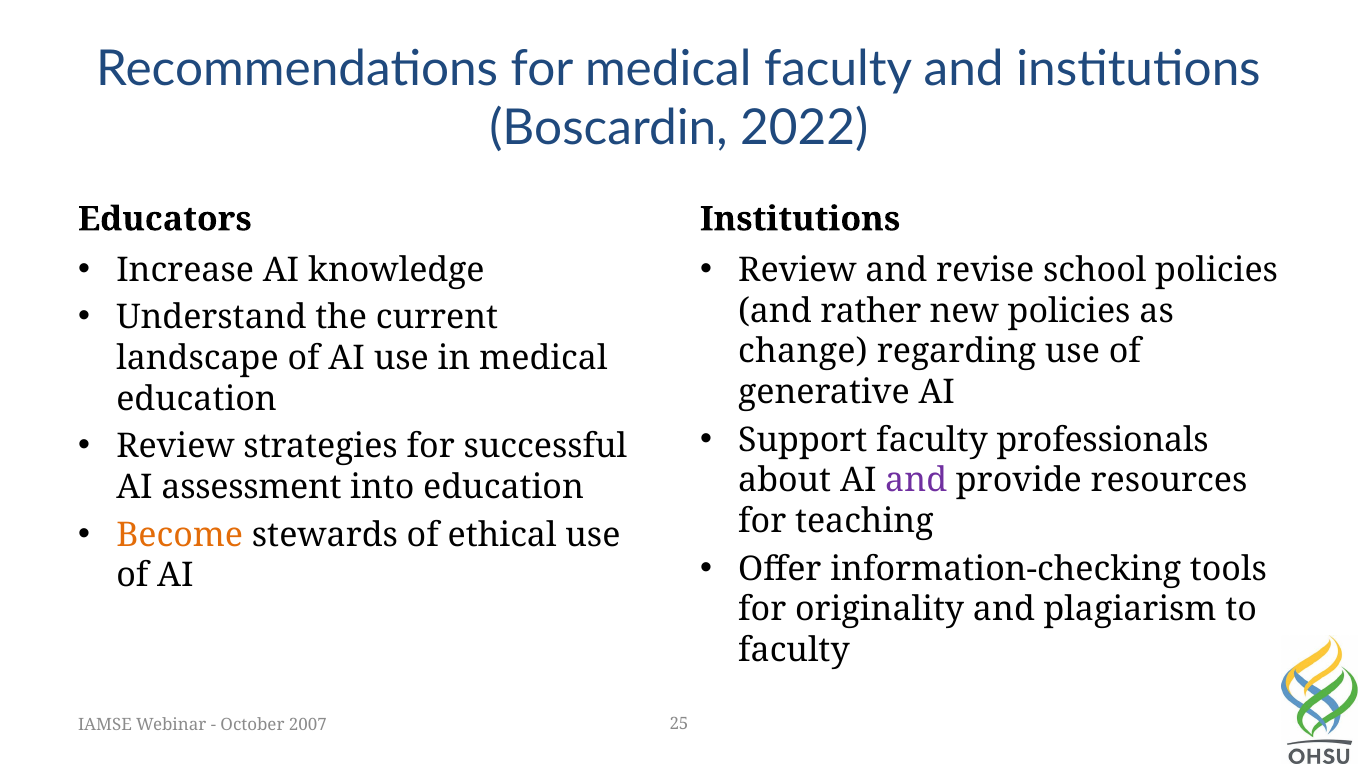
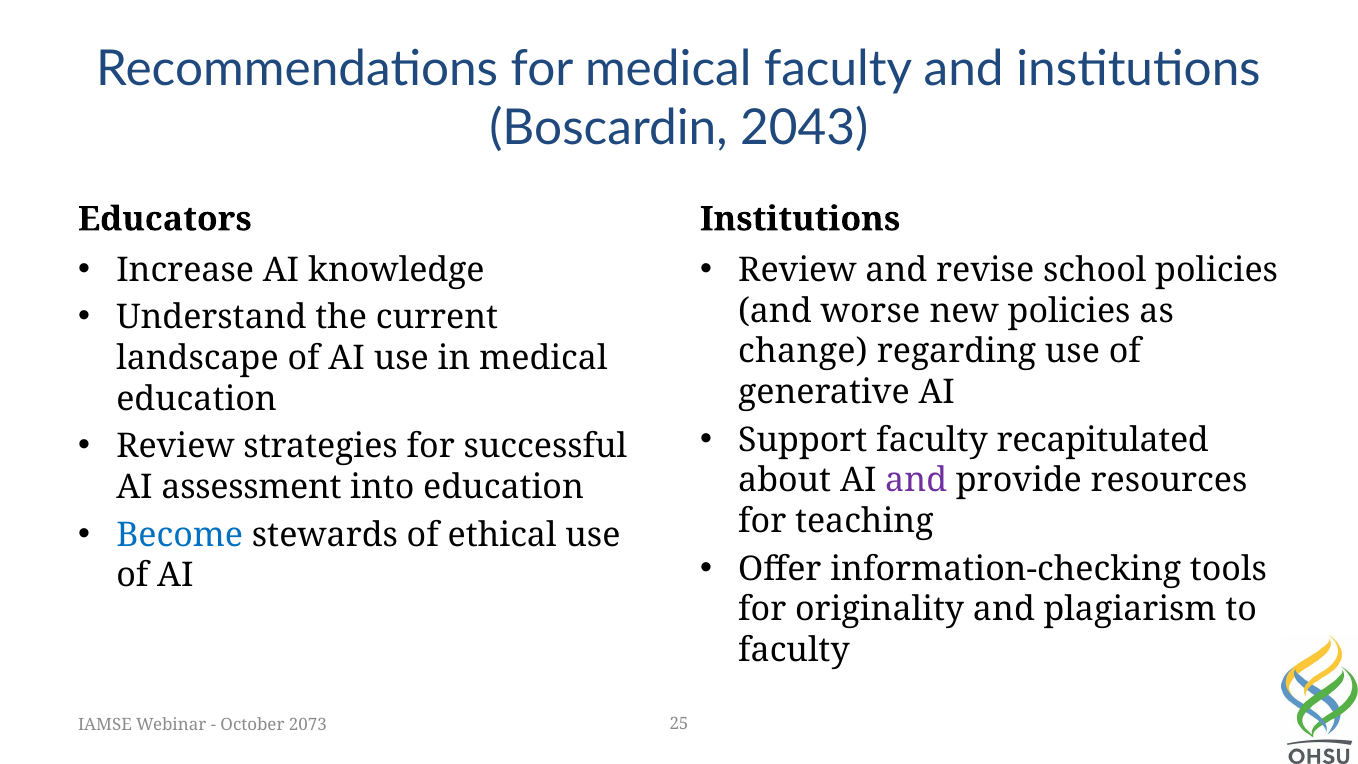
2022: 2022 -> 2043 (804, 128)
rather: rather -> worse (870, 311)
professionals: professionals -> recapitulated (1103, 440)
Become colour: orange -> blue (180, 535)
2007: 2007 -> 2073 (308, 725)
